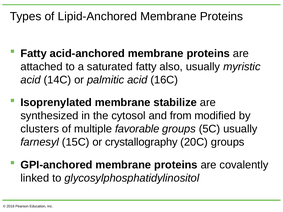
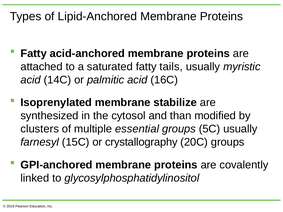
also: also -> tails (171, 67)
from: from -> than (181, 116)
favorable: favorable -> essential (137, 129)
